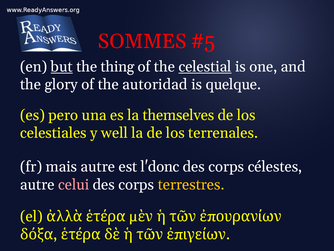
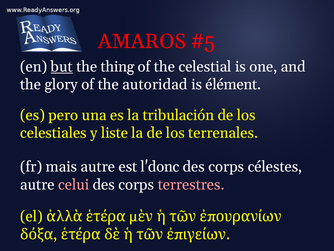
SOMMES: SOMMES -> AMAROS (142, 41)
celestial underline: present -> none (205, 67)
quelque: quelque -> élément (233, 84)
themselves: themselves -> tribulación (178, 115)
well: well -> liste (115, 133)
terrestres colour: yellow -> pink (191, 184)
